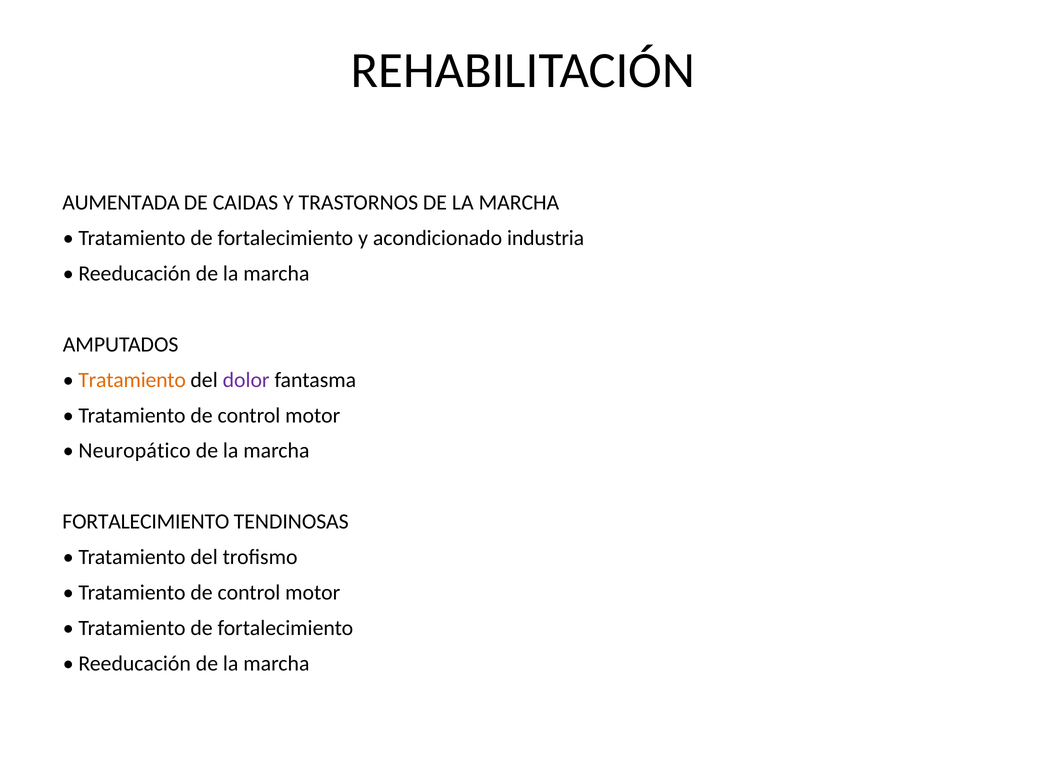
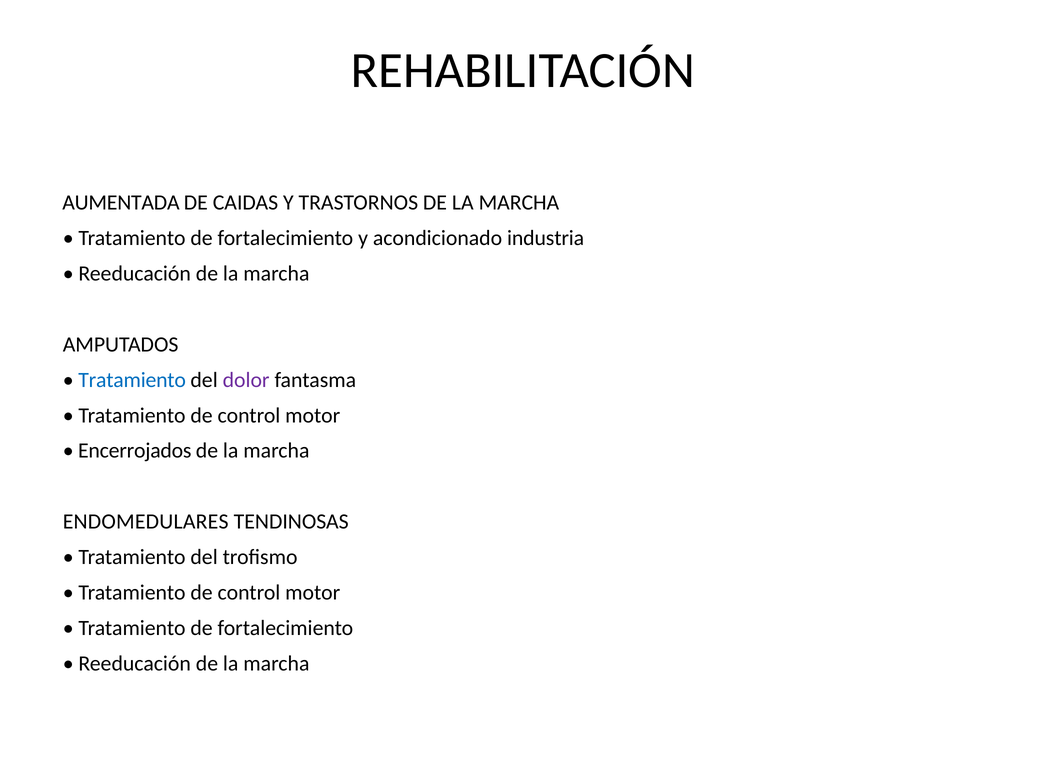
Tratamiento colour: orange -> blue (132, 380)
Neuropático: Neuropático -> Encerrojados (135, 451)
FORTALECIMIENTO: FORTALECIMIENTO -> ENDOMEDULARES (146, 522)
